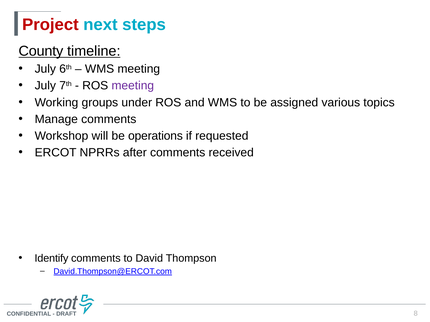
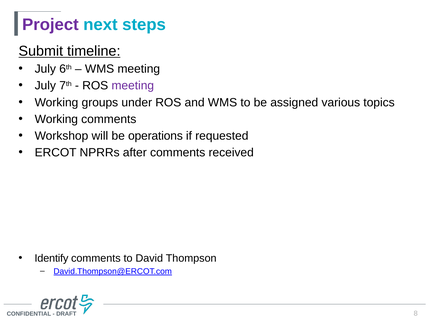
Project colour: red -> purple (50, 25)
County: County -> Submit (41, 51)
Manage: Manage -> Working (56, 119)
